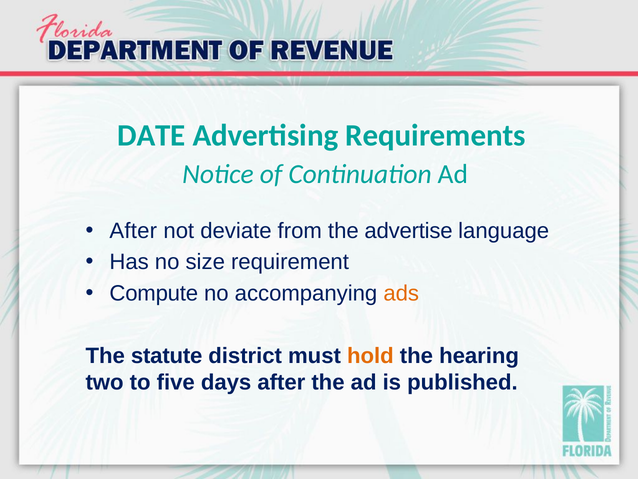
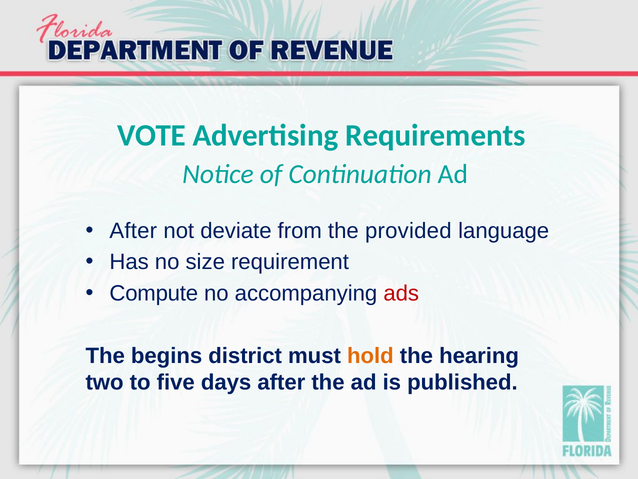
DATE: DATE -> VOTE (151, 136)
advertise: advertise -> provided (408, 231)
ads colour: orange -> red (401, 293)
statute: statute -> begins (167, 355)
